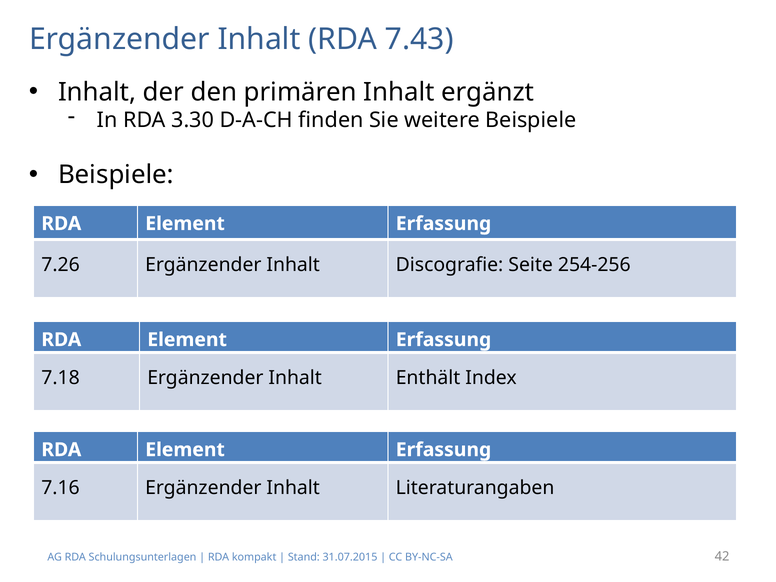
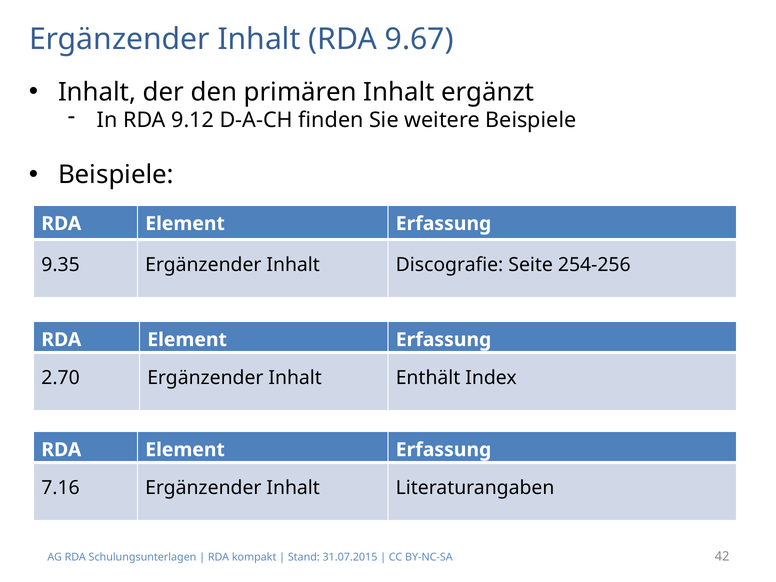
7.43: 7.43 -> 9.67 (419, 39)
3.30: 3.30 -> 9.12 (193, 120)
7.26: 7.26 -> 9.35 (61, 265)
7.18: 7.18 -> 2.70 (61, 378)
